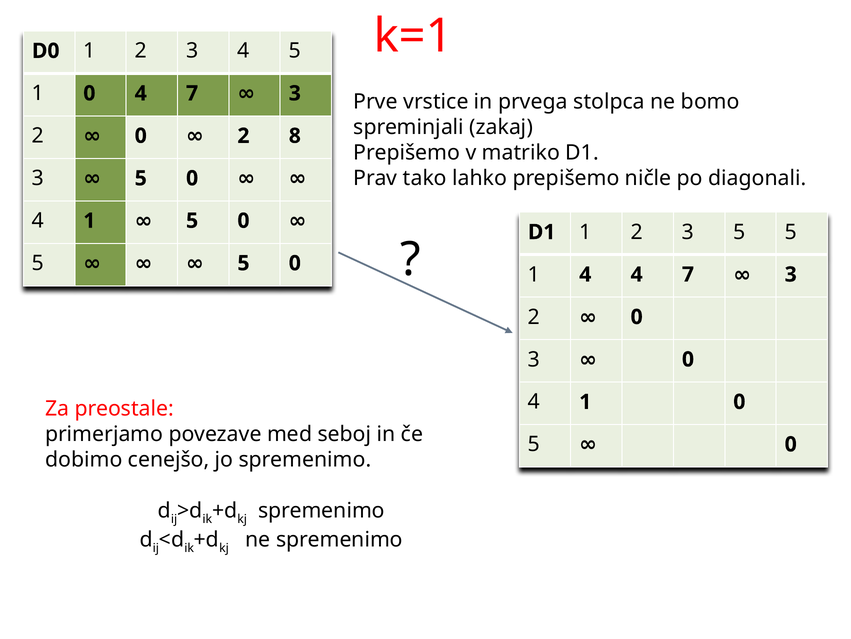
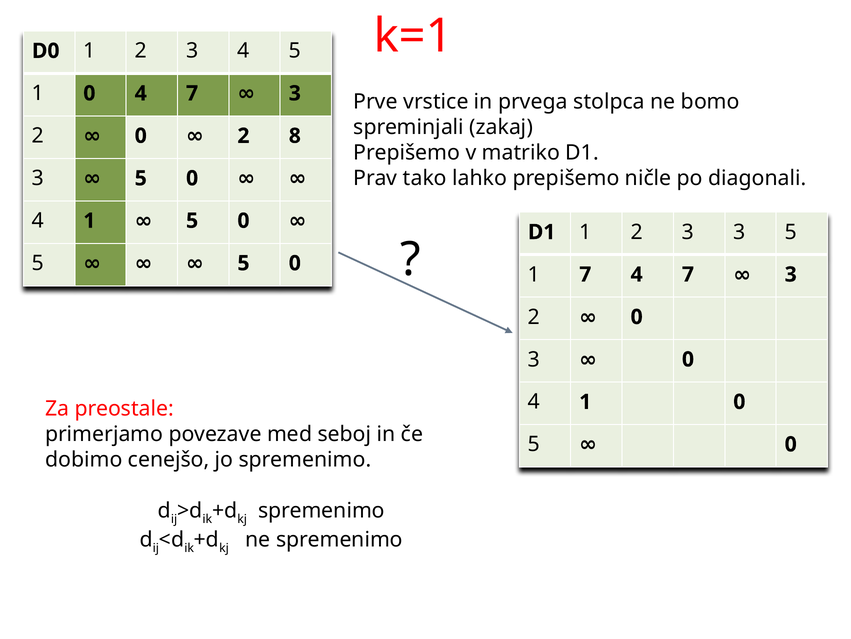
3 5: 5 -> 3 (739, 232)
1 4: 4 -> 7 (585, 274)
